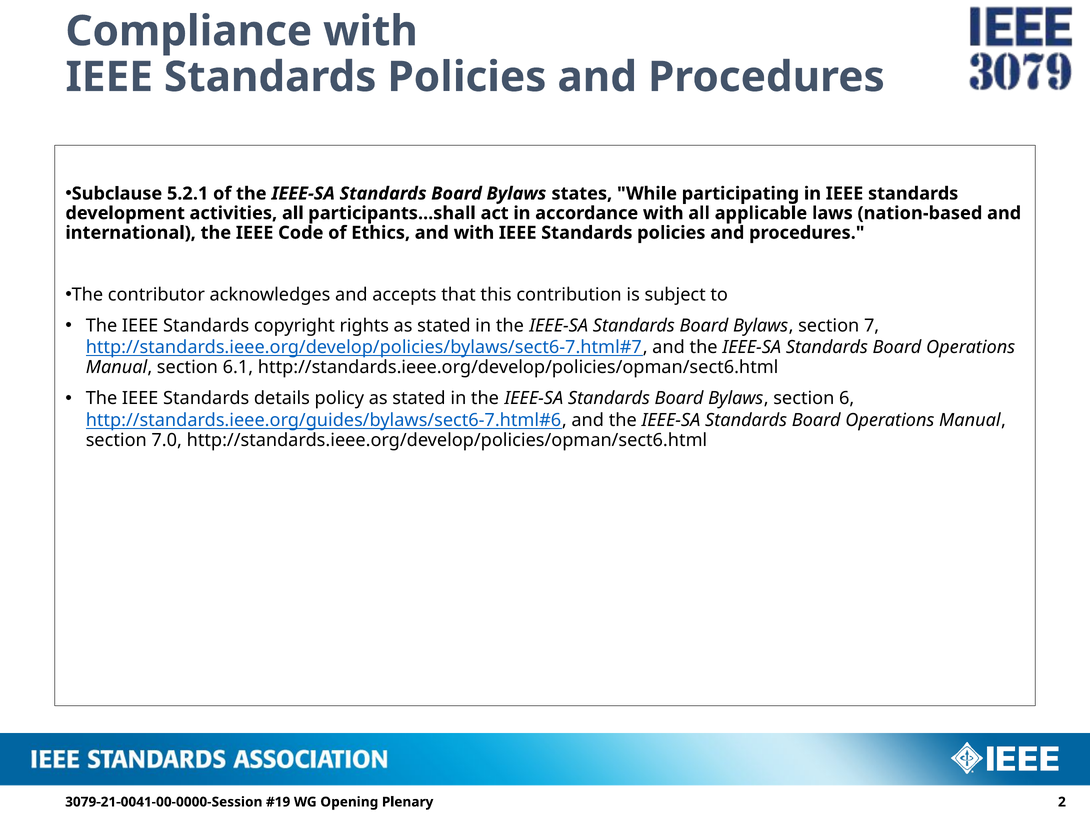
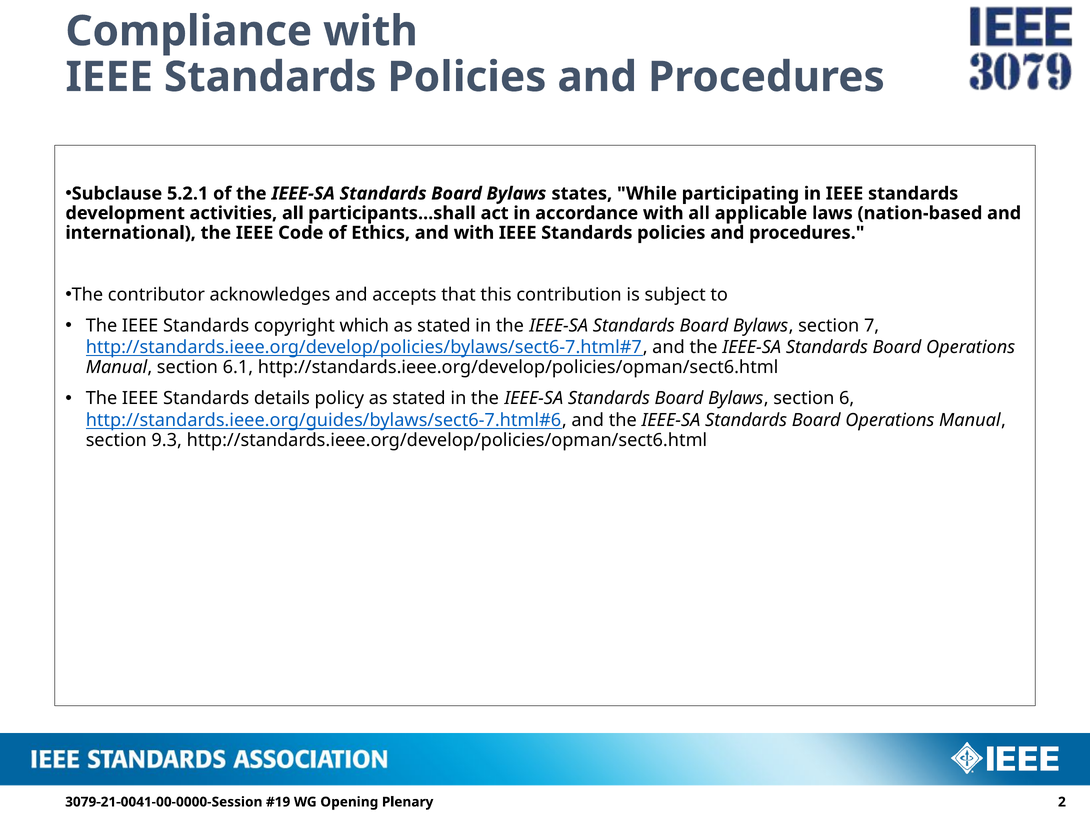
rights: rights -> which (364, 326)
7.0: 7.0 -> 9.3 (167, 441)
